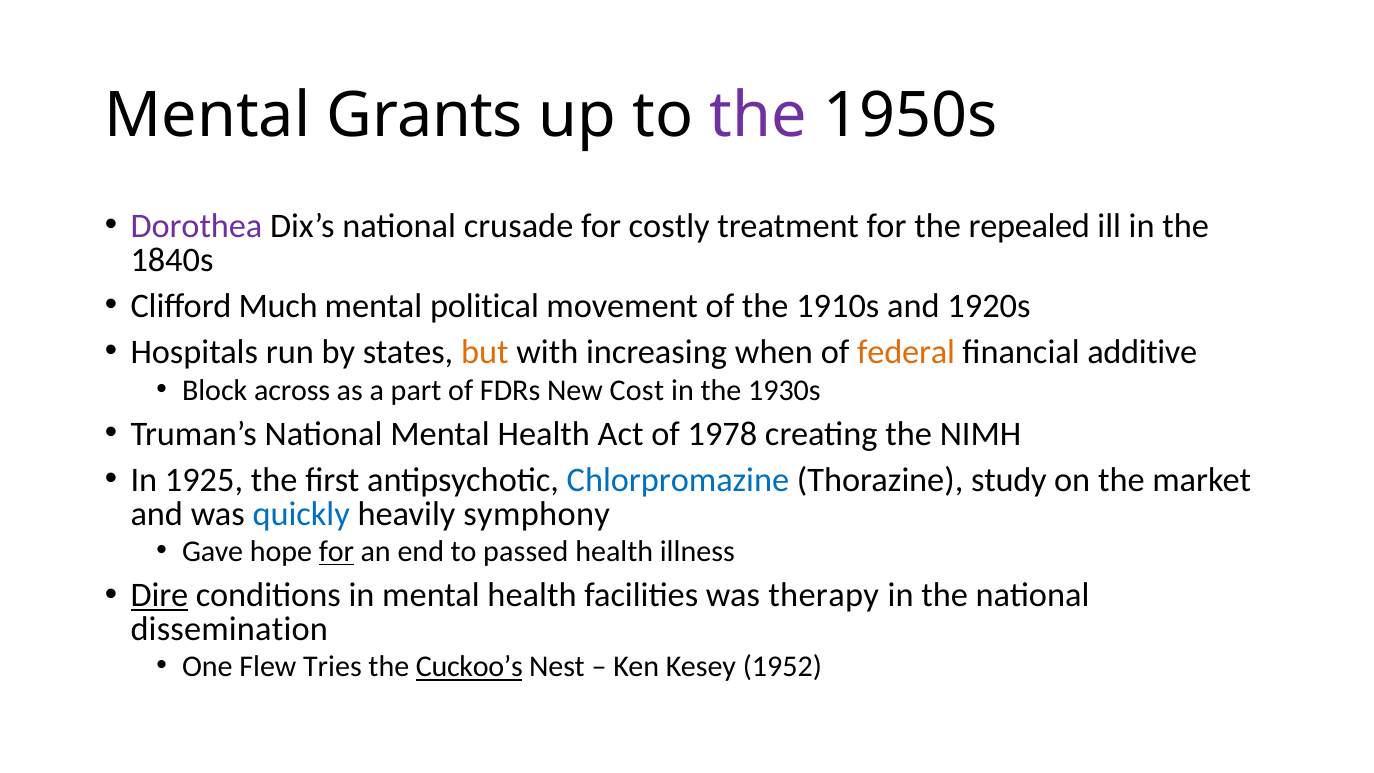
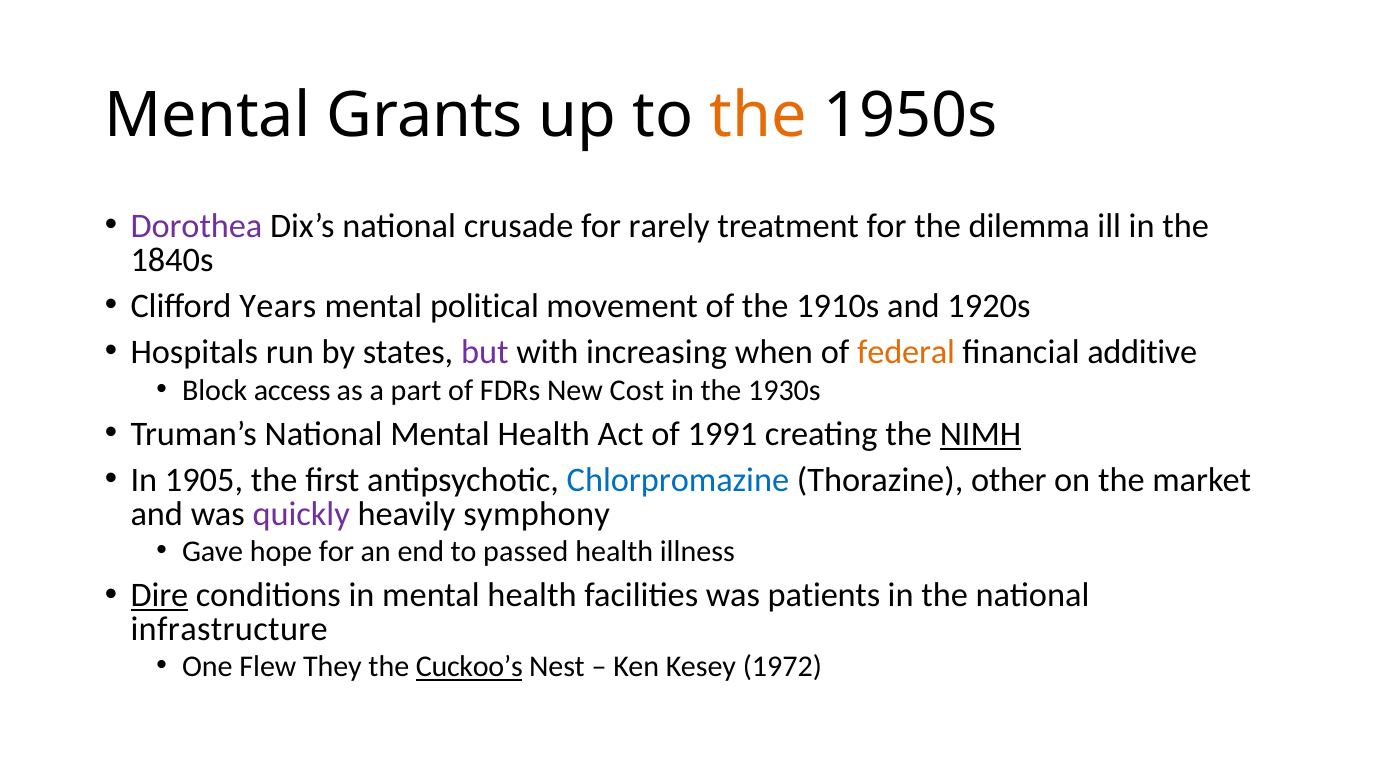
the colour: purple -> orange (758, 115)
costly: costly -> rarely (669, 226)
repealed: repealed -> dilemma (1029, 226)
Much: Much -> Years (278, 306)
but colour: orange -> purple (485, 352)
across: across -> access (292, 390)
1978: 1978 -> 1991 (722, 434)
NIMH underline: none -> present (981, 434)
1925: 1925 -> 1905 (204, 480)
study: study -> other (1009, 480)
quickly colour: blue -> purple (301, 514)
for underline: present -> none (336, 552)
therapy: therapy -> patients (824, 596)
dissemination: dissemination -> infrastructure (229, 629)
Tries: Tries -> They (332, 667)
1952: 1952 -> 1972 (782, 667)
